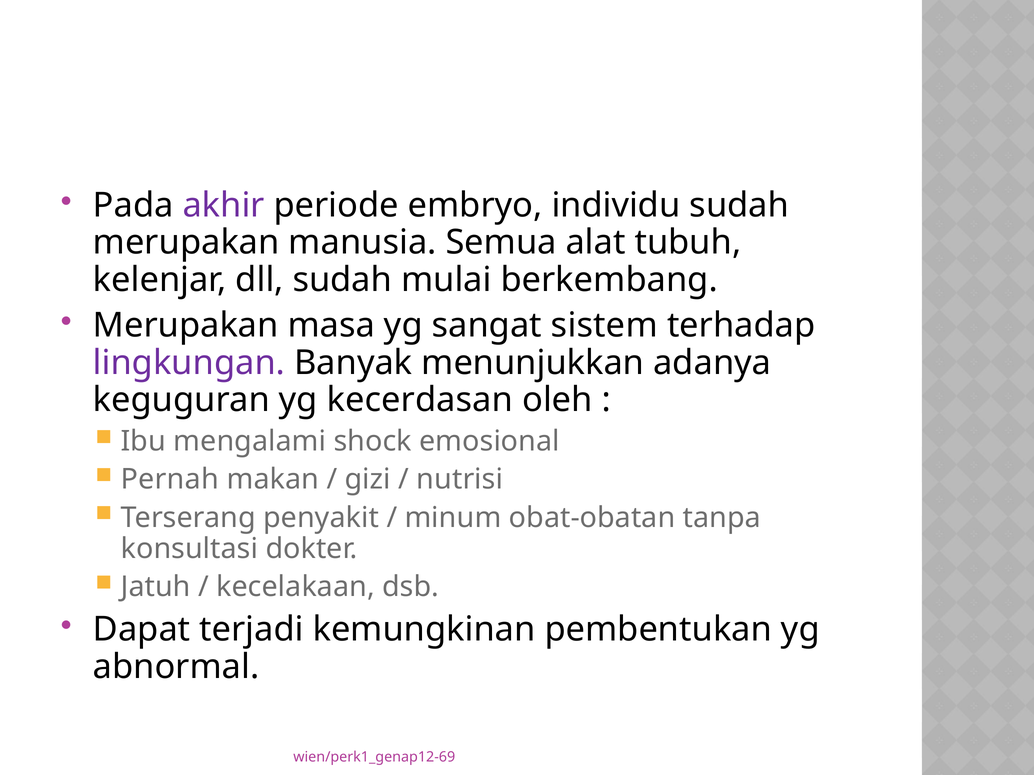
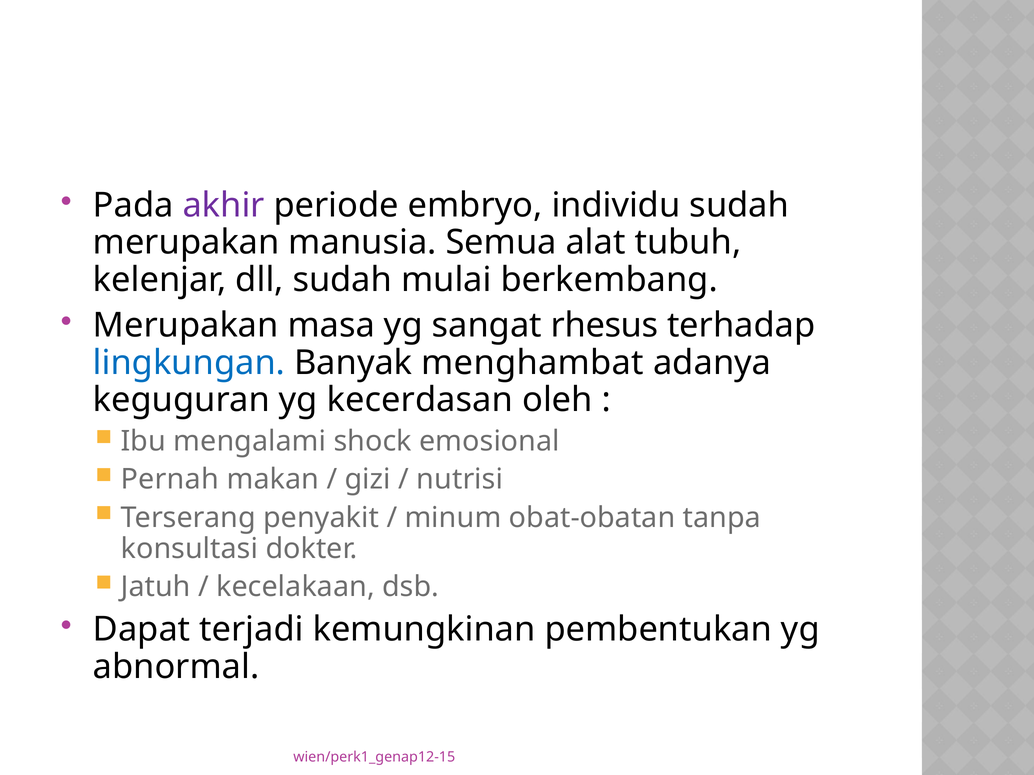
sistem: sistem -> rhesus (605, 326)
lingkungan colour: purple -> blue (189, 363)
menunjukkan: menunjukkan -> menghambat (533, 363)
wien/perk1_genap12-69: wien/perk1_genap12-69 -> wien/perk1_genap12-15 (374, 758)
